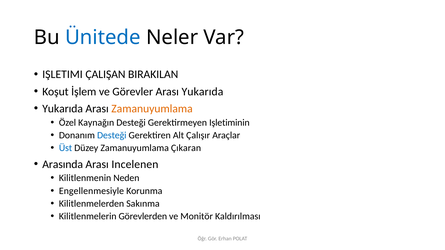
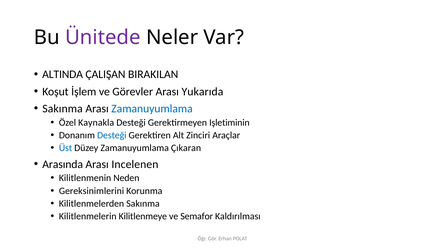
Ünitede colour: blue -> purple (103, 37)
IŞLETIMI: IŞLETIMI -> ALTINDA (63, 74)
Yukarıda: Yukarıda -> Sakınma (63, 109)
Zamanuyumlama colour: orange -> blue (152, 109)
Kaynağın: Kaynağın -> Kaynakla (96, 123)
Çalışır: Çalışır -> Zinciri (198, 135)
Engellenmesiyle: Engellenmesiyle -> Gereksinimlerini (92, 191)
Görevlerden: Görevlerden -> Kilitlenmeye (143, 217)
Monitör: Monitör -> Semafor (197, 217)
